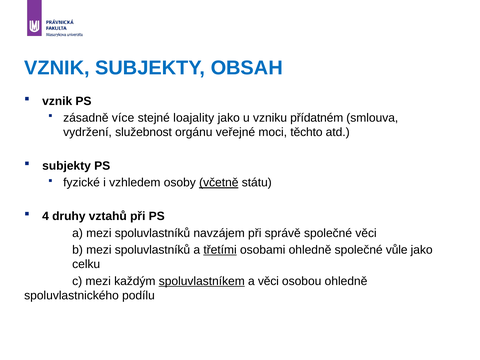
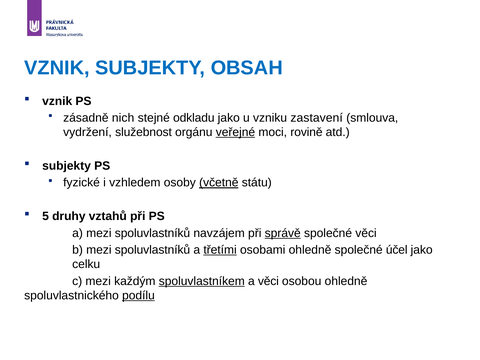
více: více -> nich (123, 118)
loajality: loajality -> odkladu (194, 118)
přídatném: přídatném -> zastavení (317, 118)
veřejné underline: none -> present (235, 132)
těchto: těchto -> rovině (306, 132)
4: 4 -> 5 (46, 216)
správě underline: none -> present (283, 233)
vůle: vůle -> účel (397, 250)
podílu underline: none -> present (138, 295)
